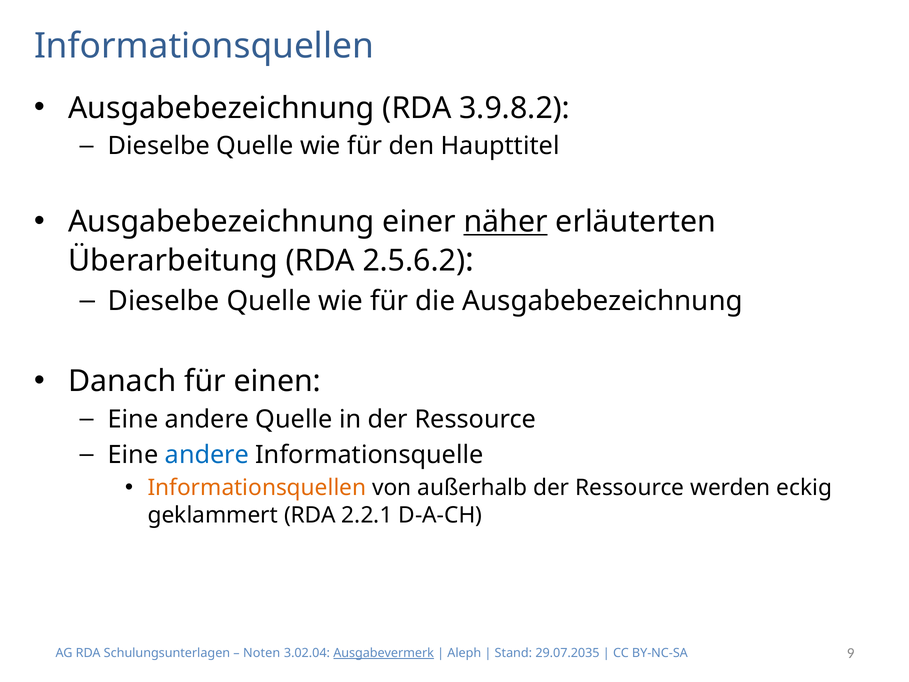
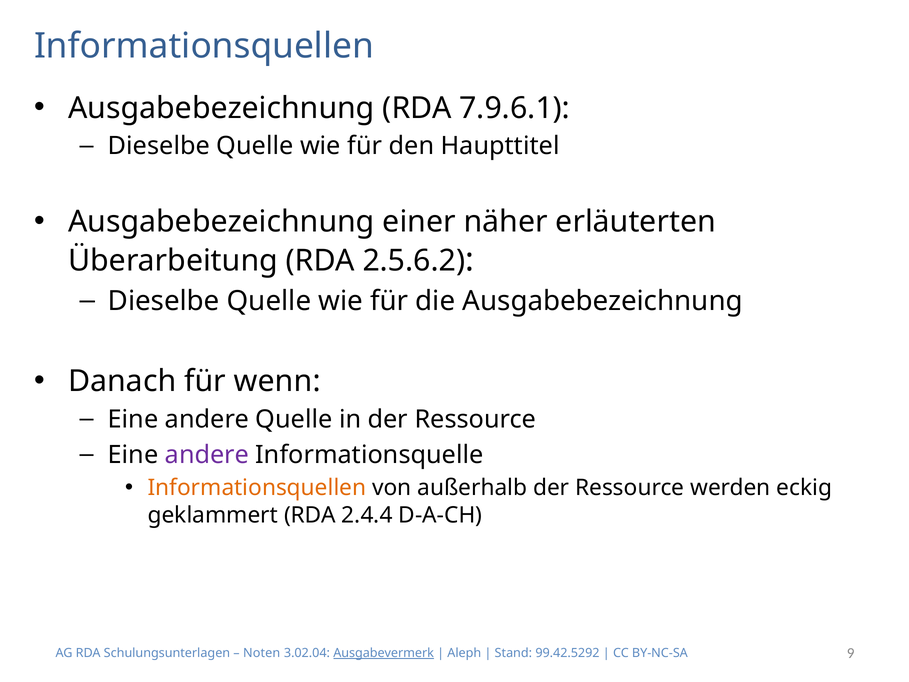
3.9.8.2: 3.9.8.2 -> 7.9.6.1 (515, 108)
näher underline: present -> none (506, 222)
einen: einen -> wenn (277, 381)
andere colour: blue -> purple (207, 455)
2.2.1: 2.2.1 -> 2.4.4 (367, 515)
29.07.2035: 29.07.2035 -> 99.42.5292 (567, 653)
